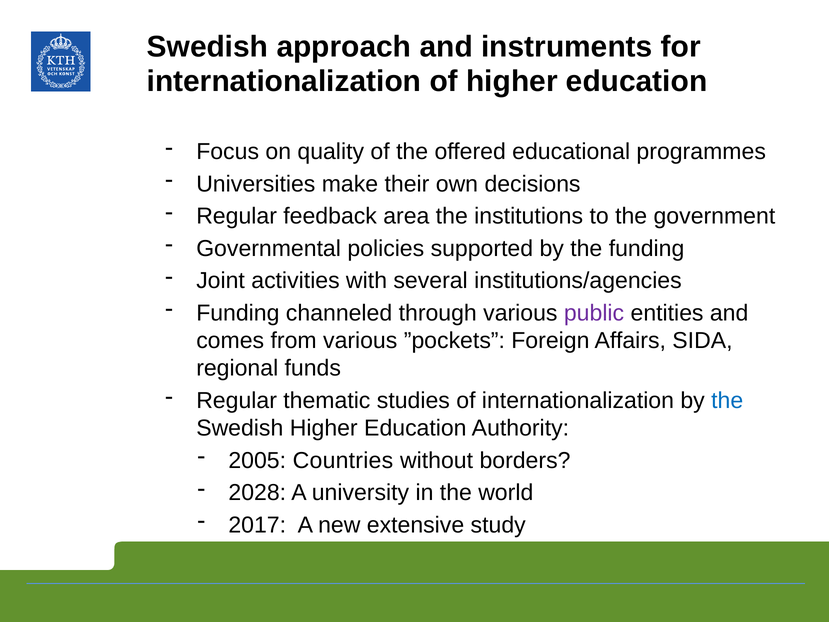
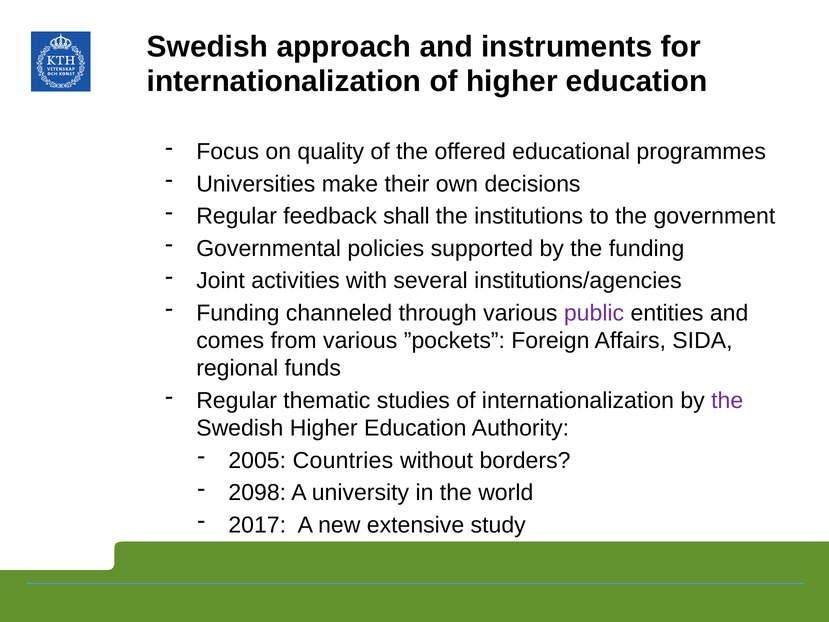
area: area -> shall (406, 216)
the colour: blue -> purple (727, 400)
2028: 2028 -> 2098 (257, 493)
